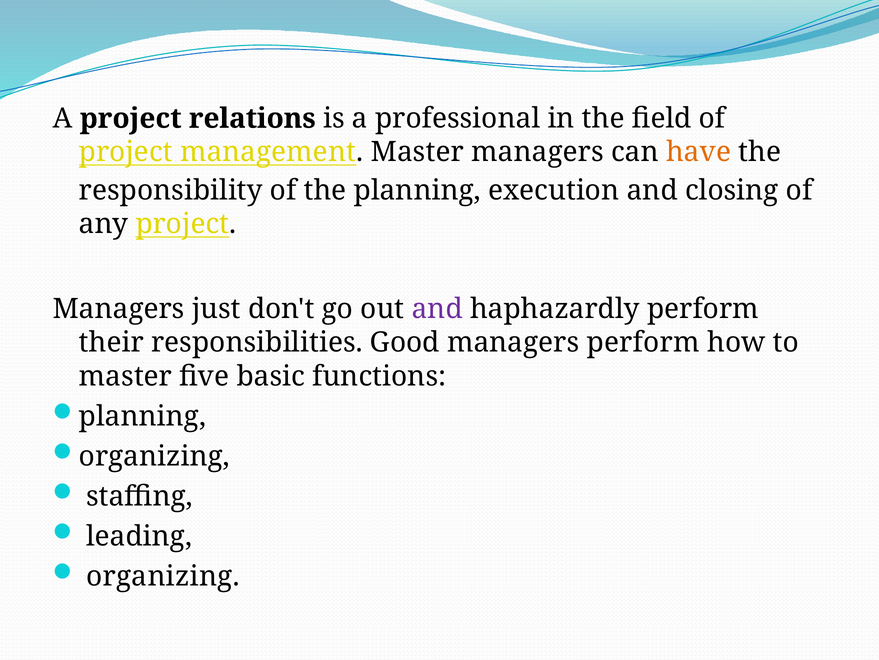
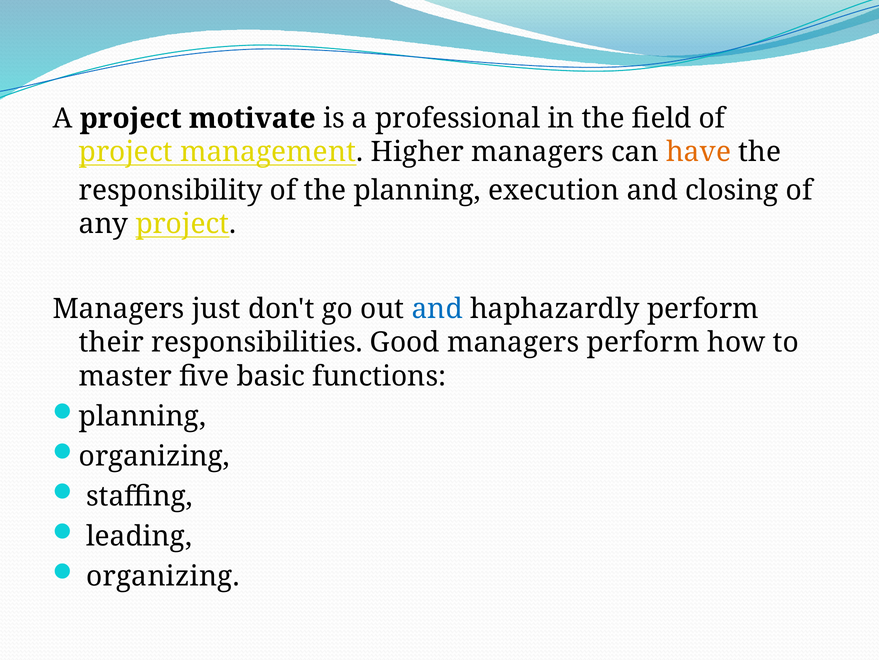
relations: relations -> motivate (252, 118)
management Master: Master -> Higher (417, 152)
and colour: purple -> blue (437, 309)
